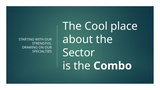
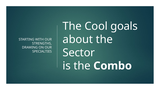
place: place -> goals (124, 26)
